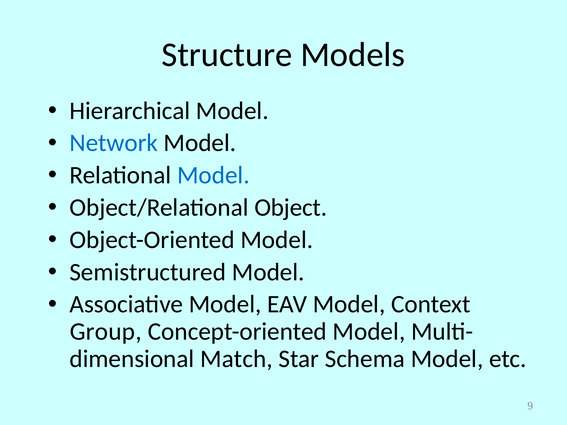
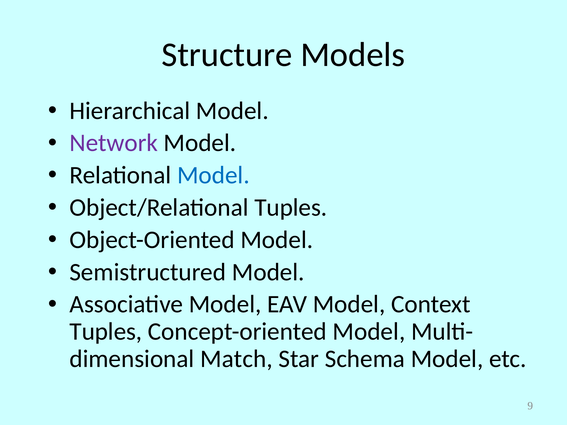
Network colour: blue -> purple (114, 143)
Object/Relational Object: Object -> Tuples (291, 208)
Group: Group -> Tuples (106, 332)
